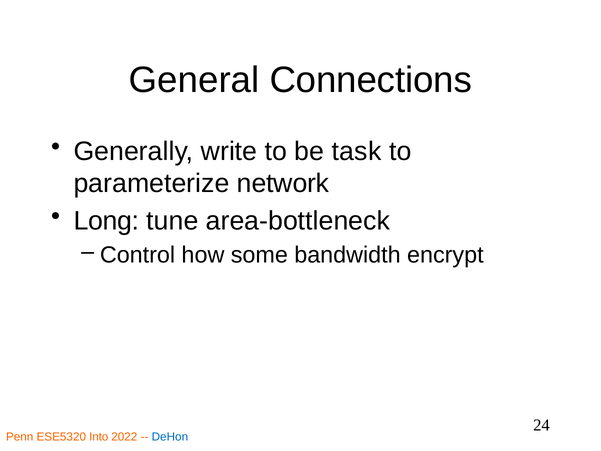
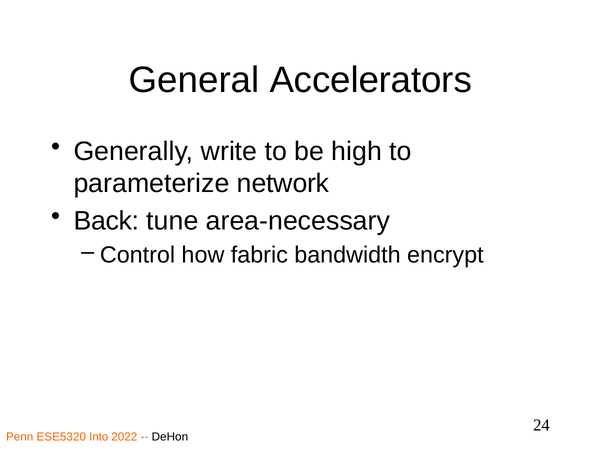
Connections: Connections -> Accelerators (371, 80)
task: task -> high (357, 151)
Long: Long -> Back (106, 221)
area-bottleneck: area-bottleneck -> area-necessary (298, 221)
some: some -> fabric (259, 255)
DeHon colour: blue -> black (170, 437)
